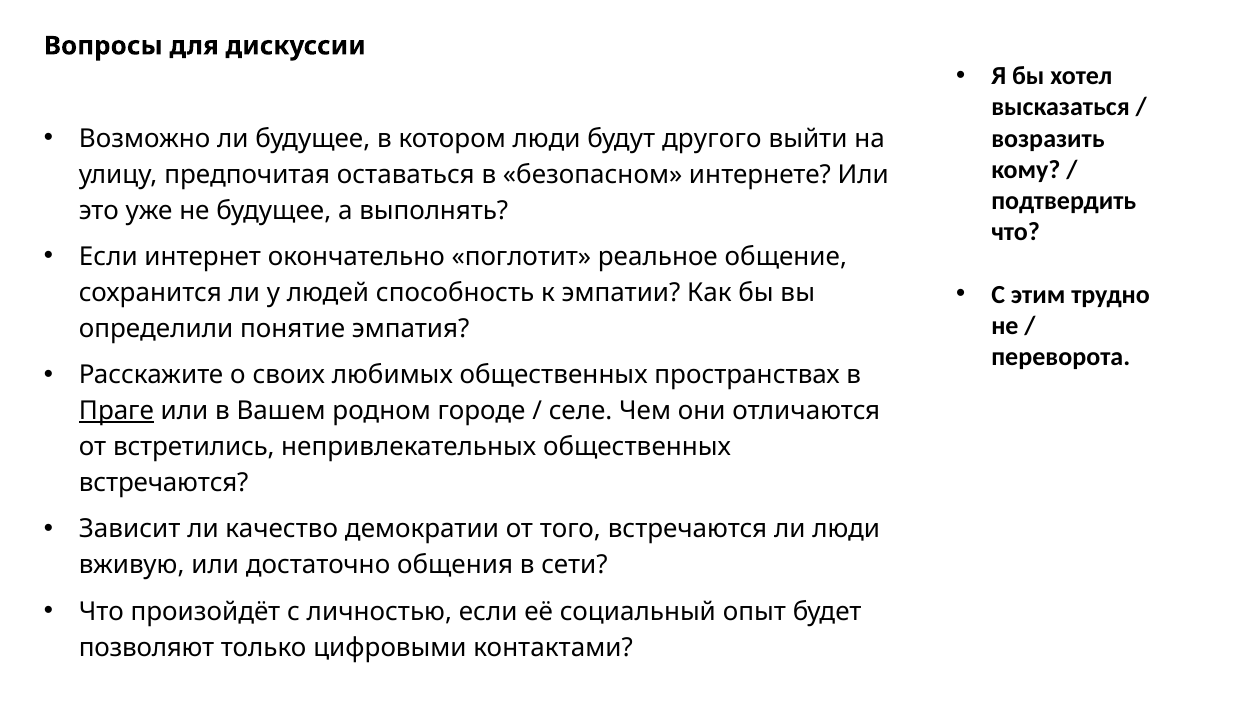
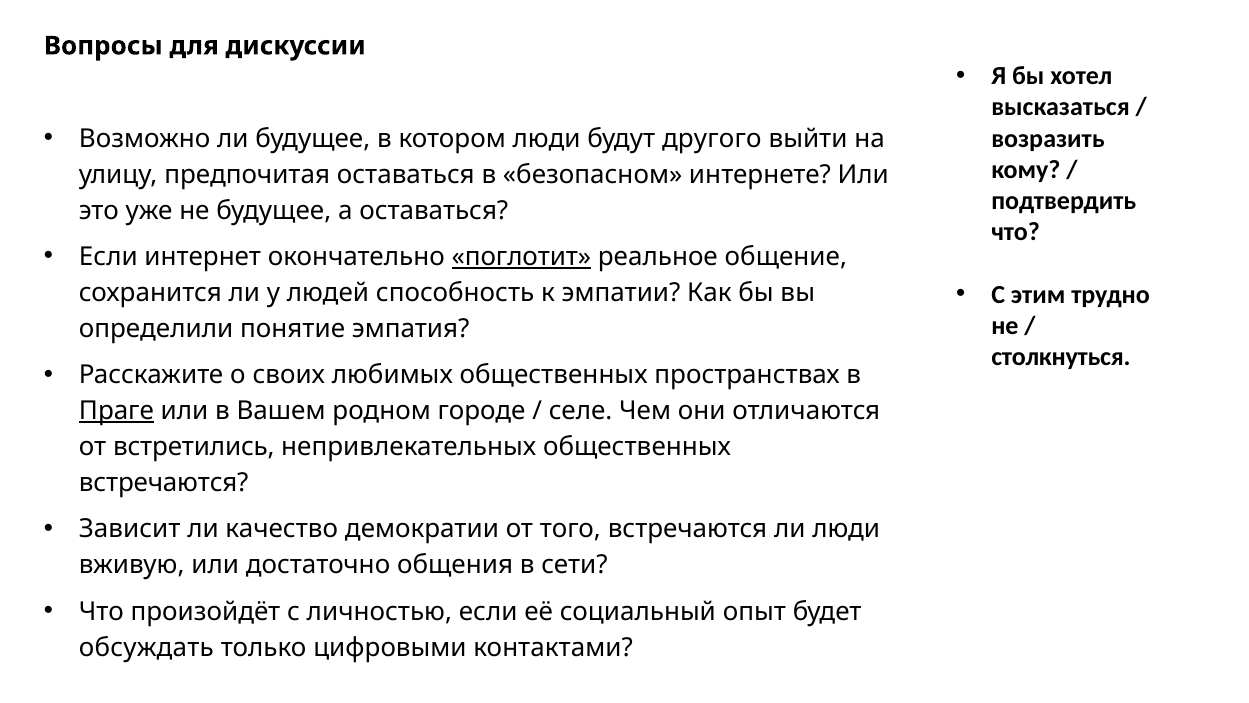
а выполнять: выполнять -> оставаться (434, 210)
поглотит underline: none -> present (521, 257)
переворота: переворота -> столкнуться (1061, 357)
позволяют: позволяют -> обсуждать (146, 647)
